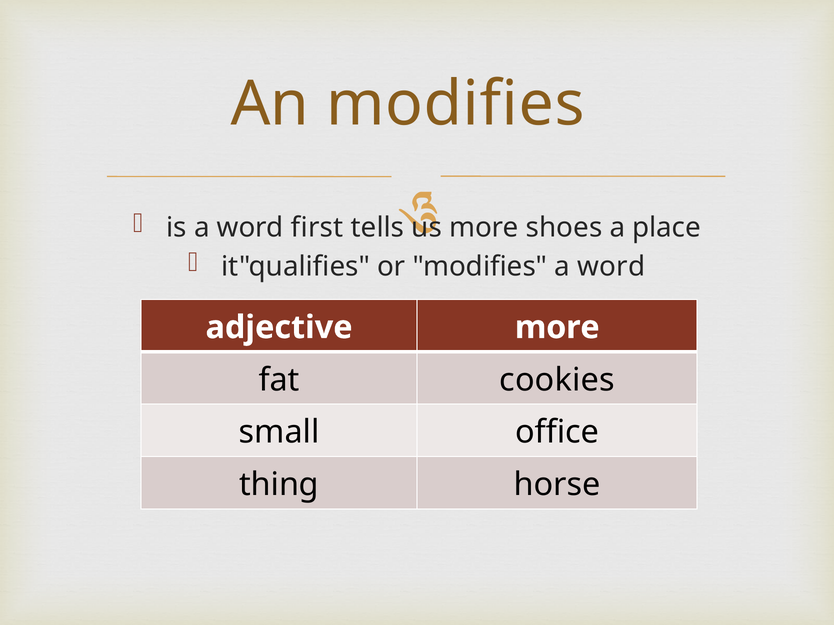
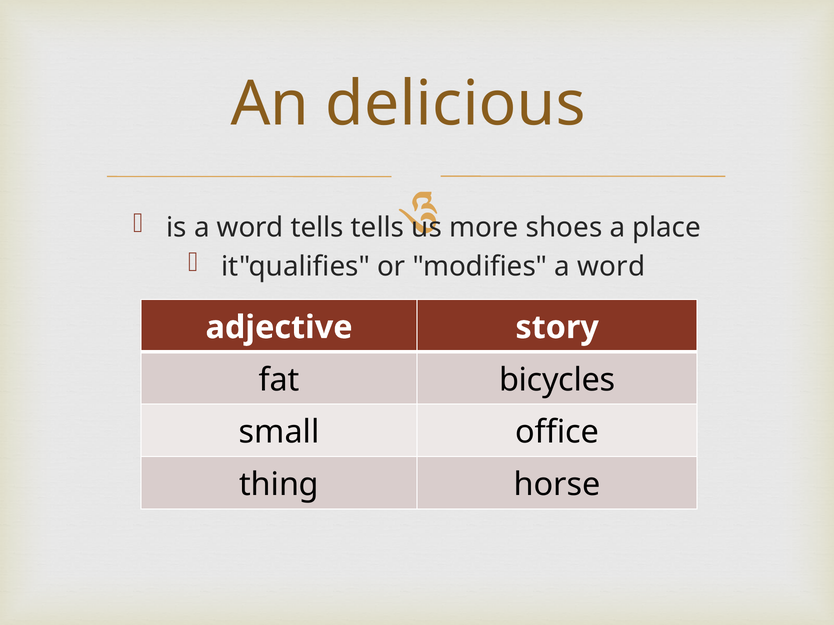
An modifies: modifies -> delicious (456, 104)
word first: first -> tells (317, 228)
adjective more: more -> story (557, 328)
cookies: cookies -> bicycles (557, 380)
